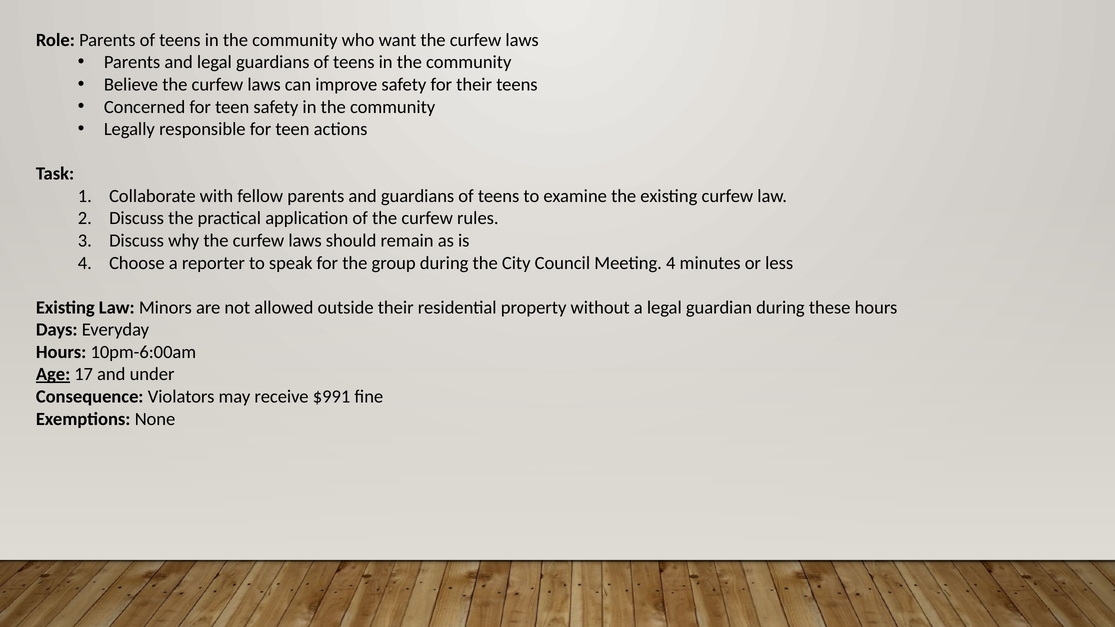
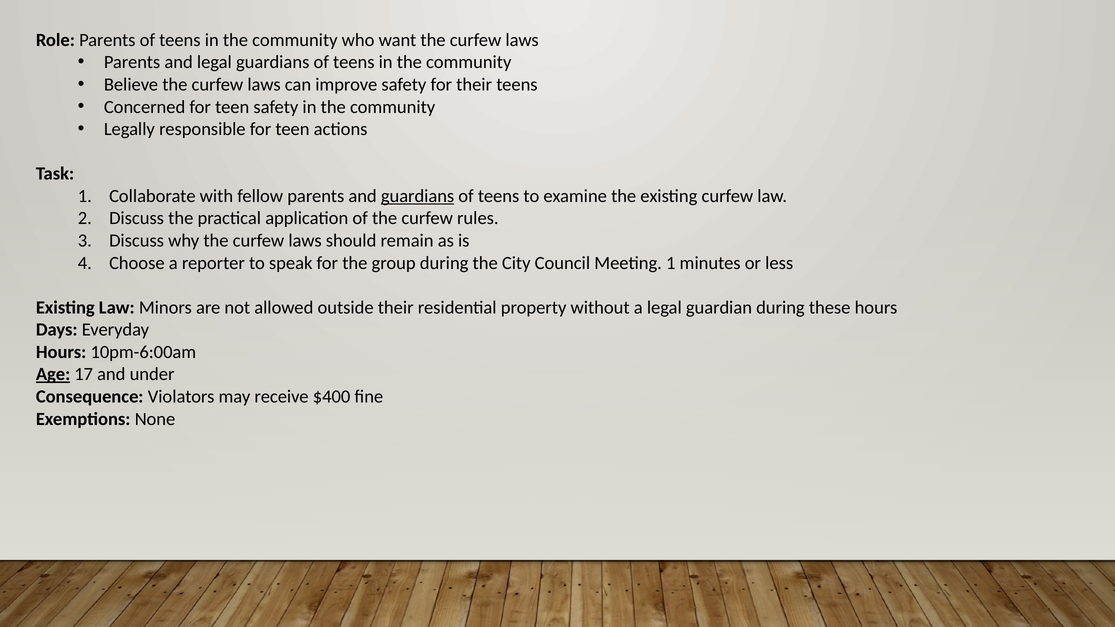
guardians underline: none -> present (418, 196)
Meeting 4: 4 -> 1 (671, 263)
$991: $991 -> $400 (332, 397)
